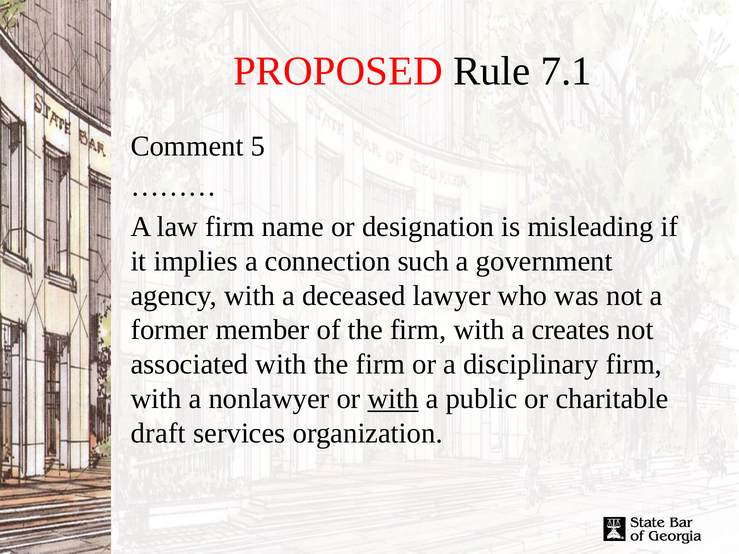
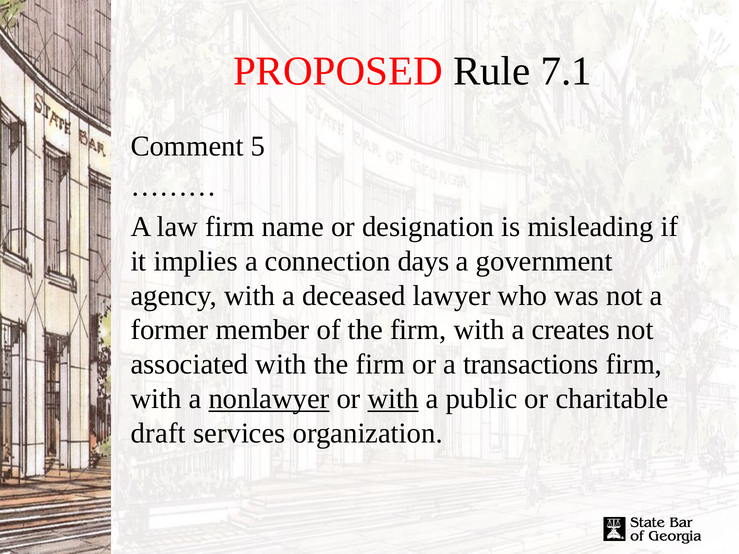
such: such -> days (423, 261)
disciplinary: disciplinary -> transactions (531, 365)
nonlawyer underline: none -> present (269, 399)
